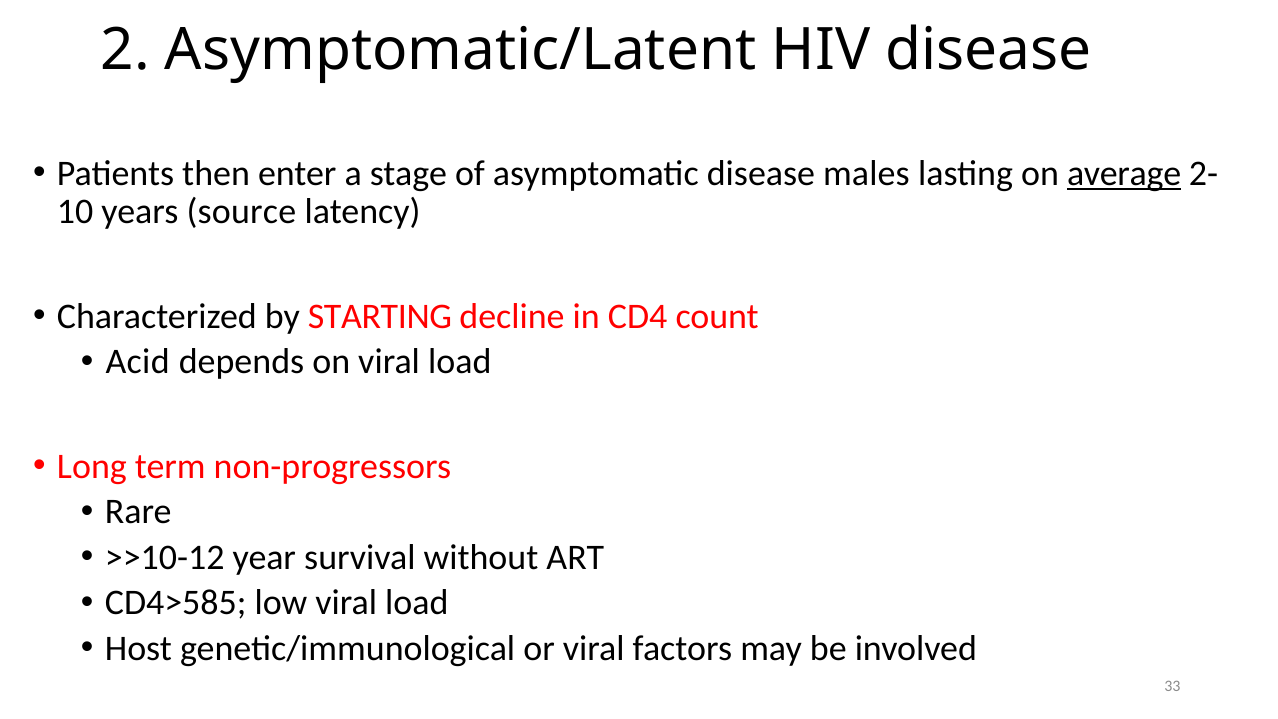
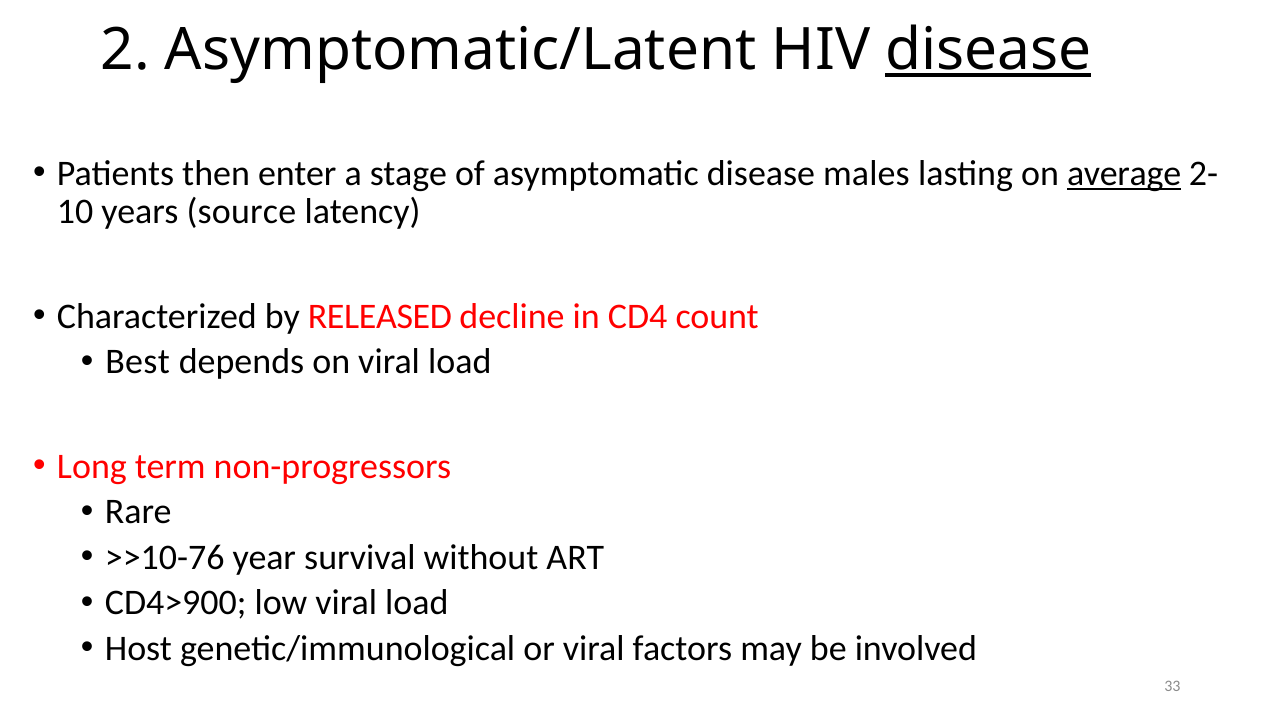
disease underline: none -> present (988, 50)
STARTING: STARTING -> RELEASED (380, 316)
Acid: Acid -> Best (138, 362)
>>10-12: >>10-12 -> >>10-76 (165, 557)
CD4>585: CD4>585 -> CD4>900 (176, 603)
